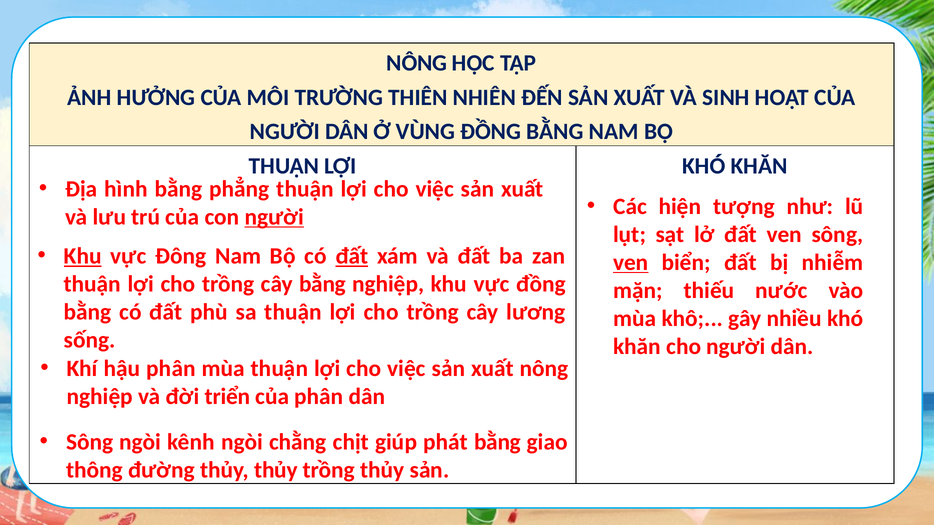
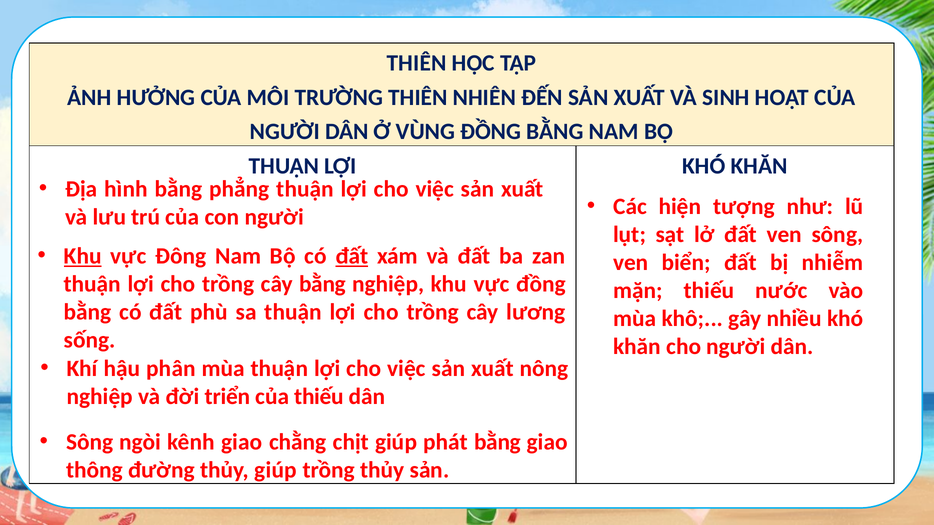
NÔNG: NÔNG -> THIÊN (417, 63)
người underline: present -> none (274, 217)
ven underline: present -> none (631, 263)
của phân: phân -> thiếu (319, 397)
kênh ngòi: ngòi -> giao (242, 442)
thủy thủy: thủy -> giúp (276, 470)
